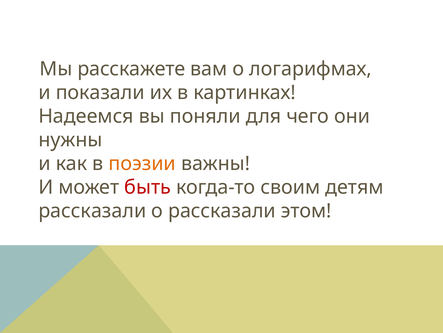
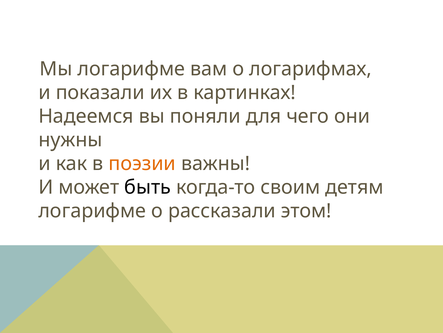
Мы расскажете: расскажете -> логарифме (131, 69)
быть colour: red -> black (148, 187)
рассказали: рассказали -> логарифме (92, 211)
